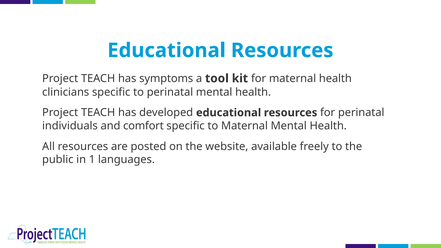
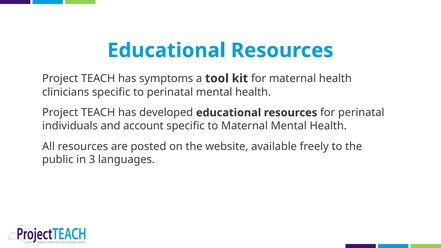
comfort: comfort -> account (143, 126)
1: 1 -> 3 (92, 160)
